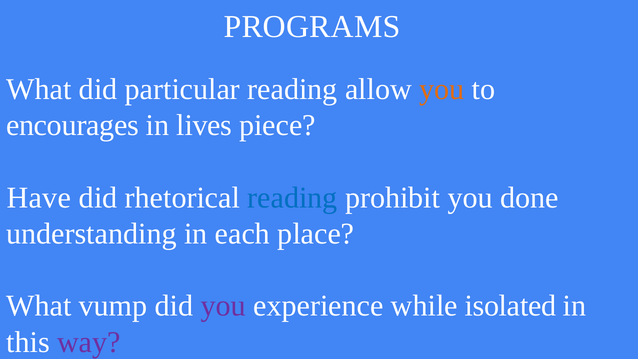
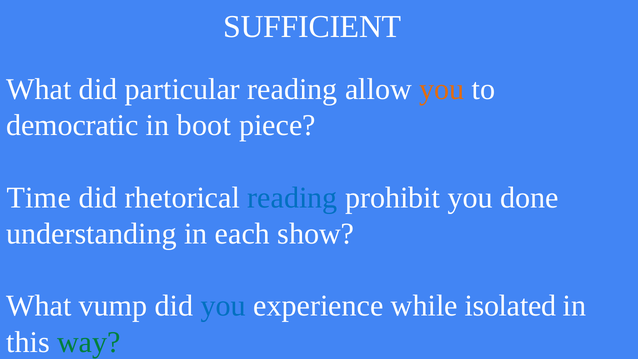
PROGRAMS: PROGRAMS -> SUFFICIENT (312, 26)
encourages: encourages -> democratic (72, 125)
lives: lives -> boot (204, 125)
Have: Have -> Time (39, 198)
place: place -> show (316, 234)
you colour: purple -> blue (223, 306)
way colour: purple -> green (89, 342)
